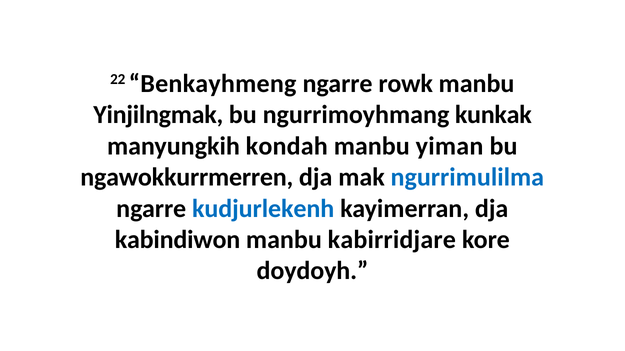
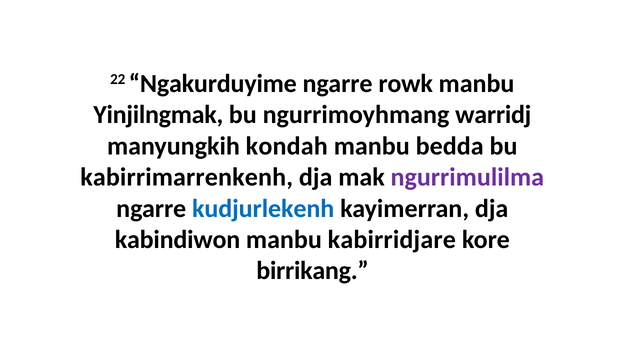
Benkayhmeng: Benkayhmeng -> Ngakurduyime (213, 84)
kunkak: kunkak -> warridj (493, 115)
yiman: yiman -> bedda (450, 146)
ngawokkurrmerren: ngawokkurrmerren -> kabirrimarrenkenh (187, 178)
ngurrimulilma colour: blue -> purple (467, 178)
doydoyh: doydoyh -> birrikang (313, 271)
